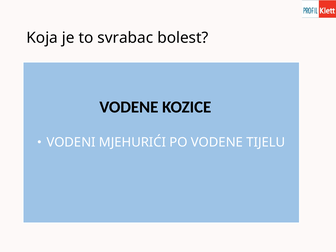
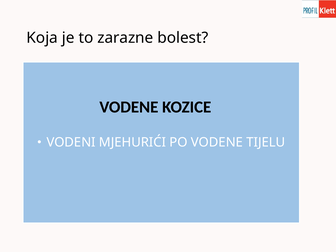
svrabac: svrabac -> zarazne (125, 38)
